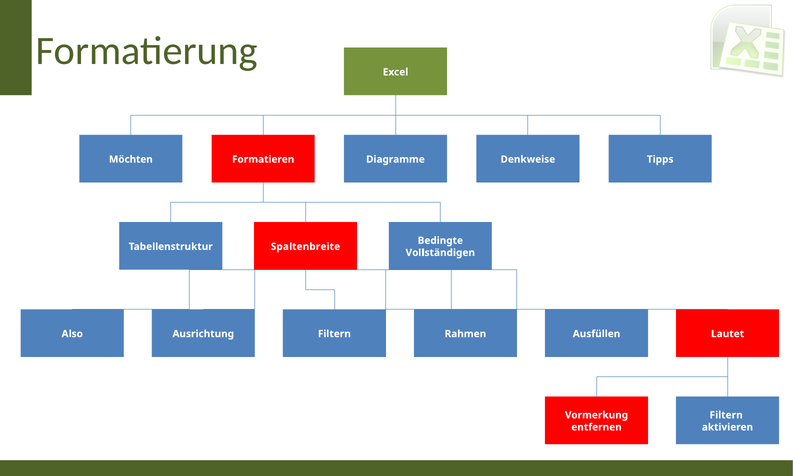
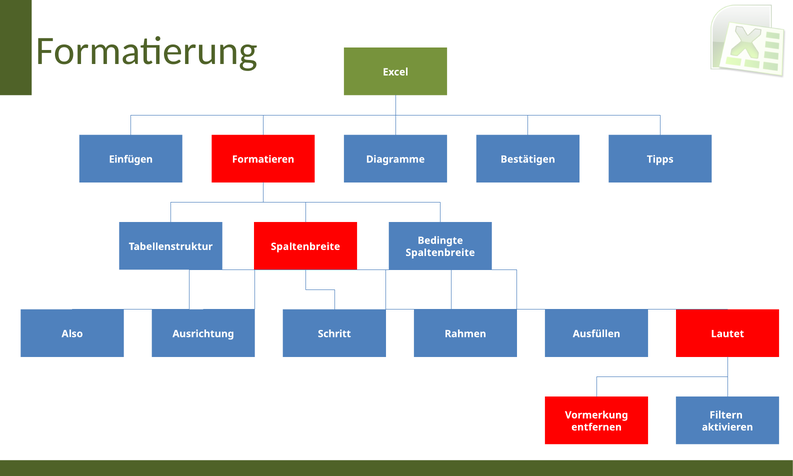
Möchten: Möchten -> Einfügen (131, 159)
Denkweise: Denkweise -> Bestätigen (528, 159)
Vollständigen: Vollständigen -> Spaltenbreite (440, 253)
Ausrichtung Filtern: Filtern -> Schritt (334, 334)
